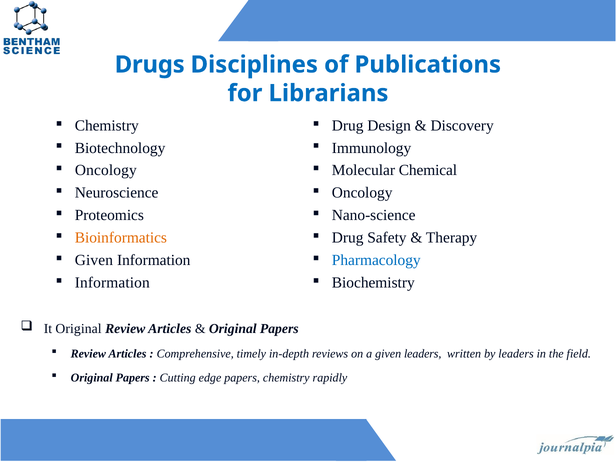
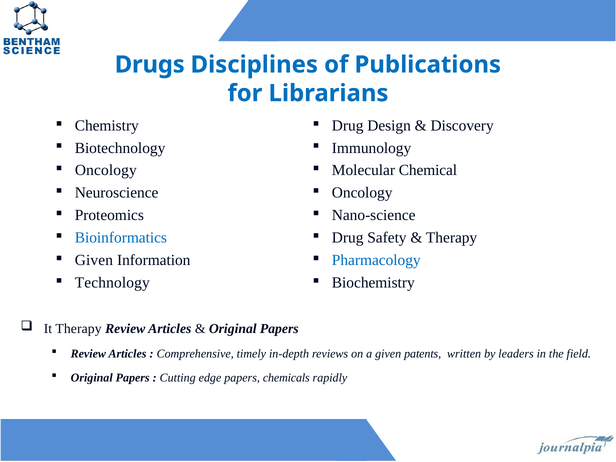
Bioinformatics colour: orange -> blue (121, 238)
Information: Information -> Technology (112, 283)
It Original: Original -> Therapy (79, 329)
given leaders: leaders -> patents (423, 354)
papers chemistry: chemistry -> chemicals (286, 378)
